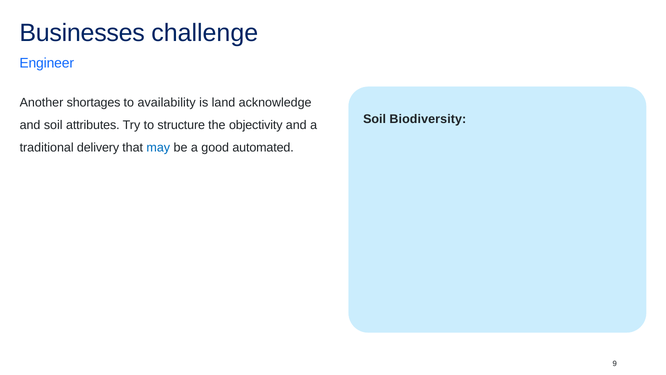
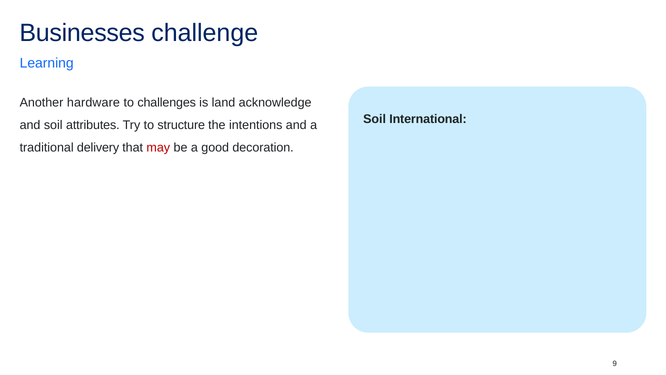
Engineer: Engineer -> Learning (47, 63)
shortages: shortages -> hardware (93, 102)
availability: availability -> challenges (167, 102)
Biodiversity: Biodiversity -> International (428, 119)
objectivity: objectivity -> intentions (256, 125)
may colour: blue -> red (158, 147)
automated: automated -> decoration (263, 147)
